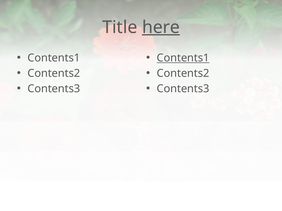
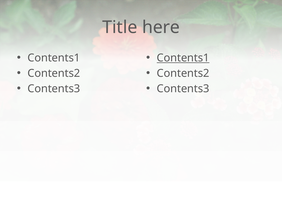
here underline: present -> none (161, 27)
